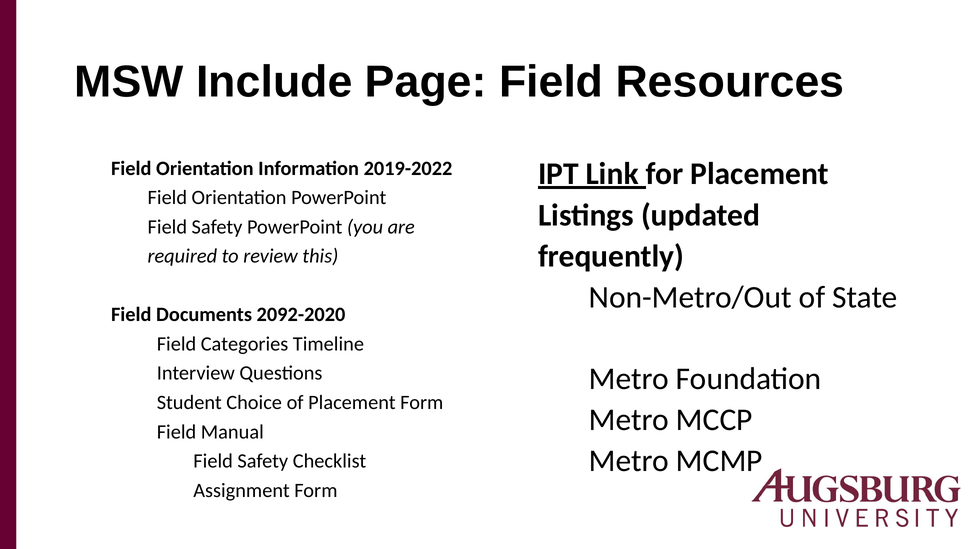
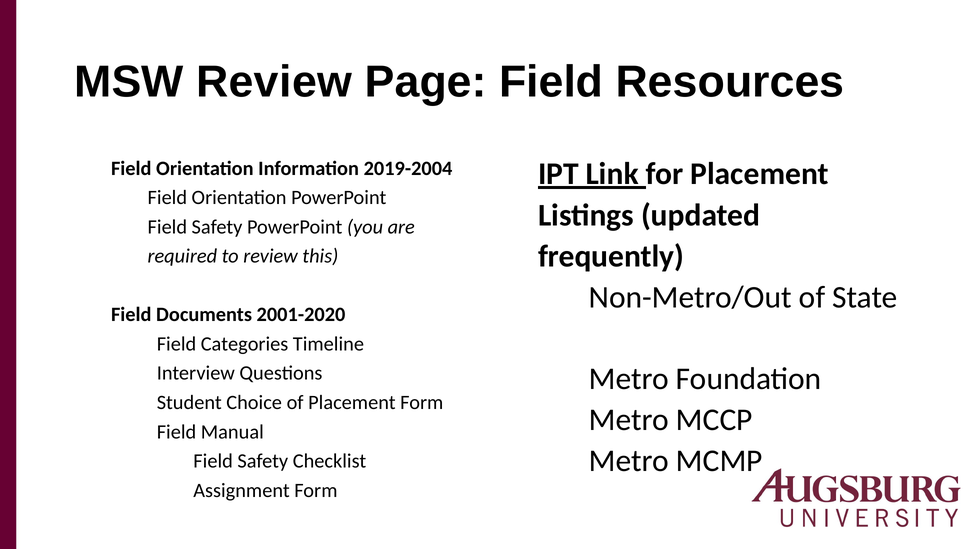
MSW Include: Include -> Review (274, 82)
2019-2022: 2019-2022 -> 2019-2004 (408, 168)
2092-2020: 2092-2020 -> 2001-2020 (301, 315)
